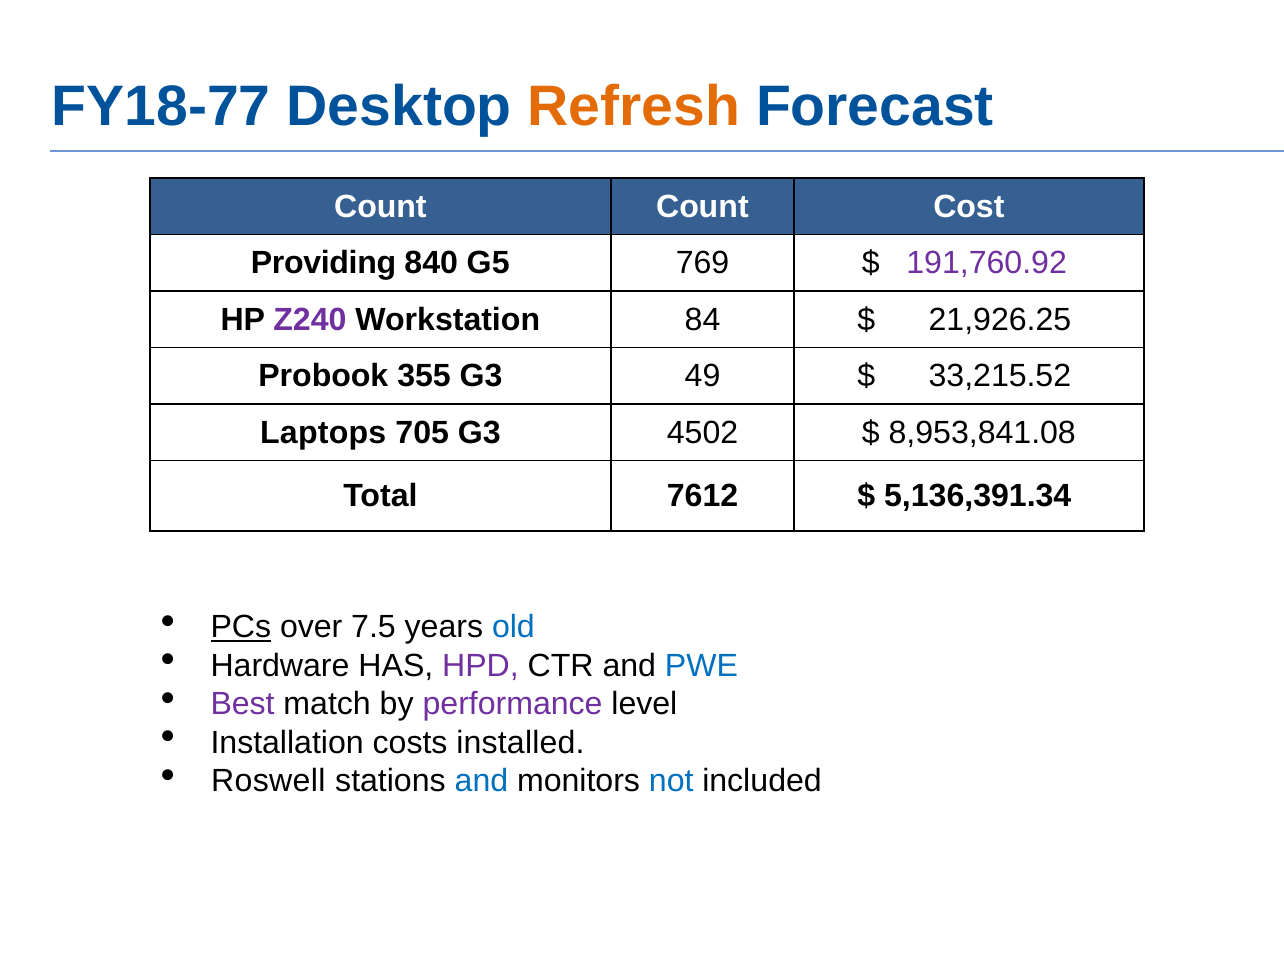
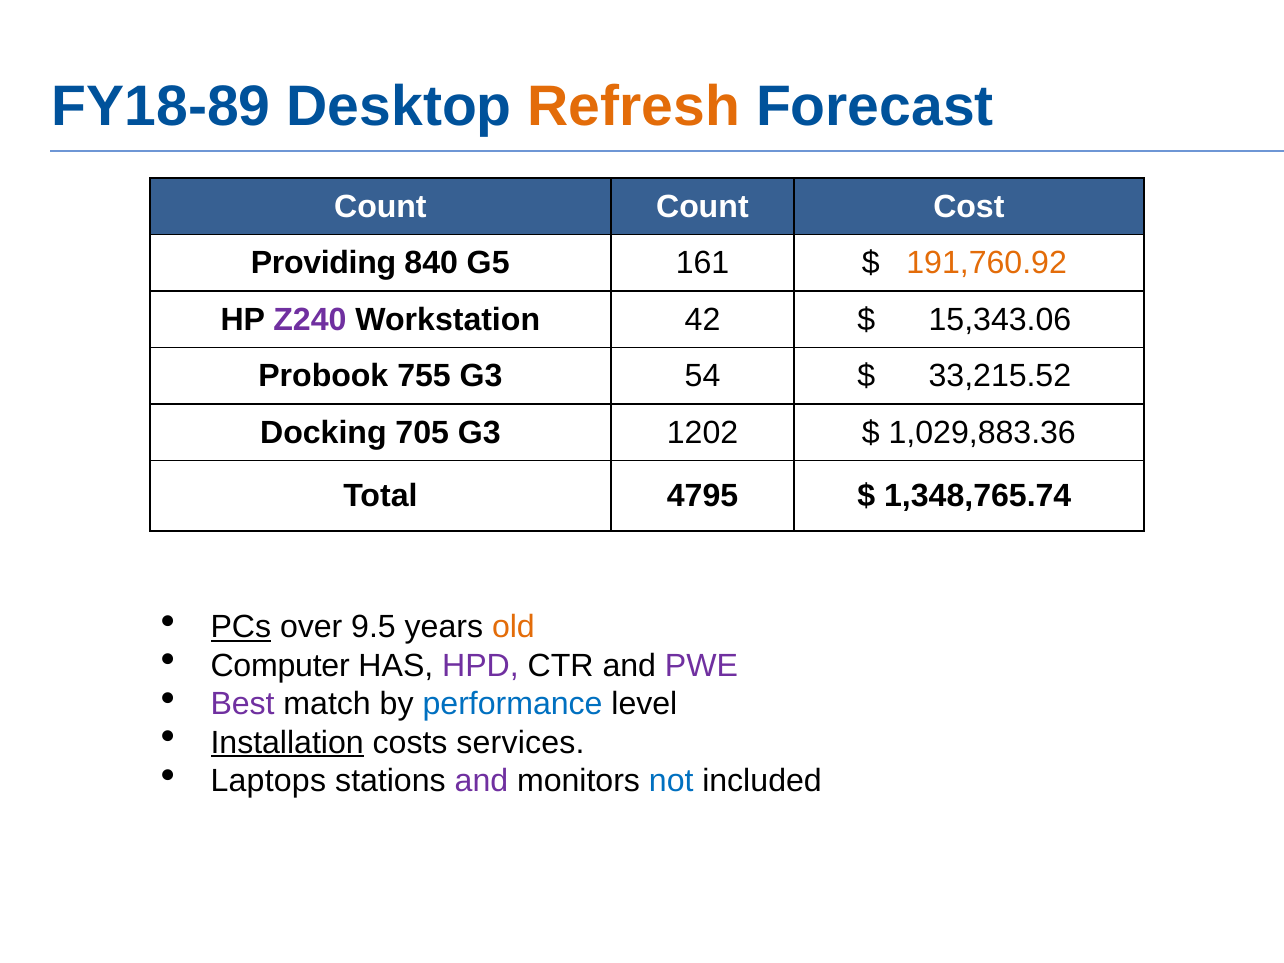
FY18-77: FY18-77 -> FY18-89 (161, 107)
769: 769 -> 161 (702, 263)
191,760.92 colour: purple -> orange (987, 263)
84: 84 -> 42 (703, 320)
21,926.25: 21,926.25 -> 15,343.06 (1000, 320)
355: 355 -> 755 (424, 376)
49: 49 -> 54 (703, 376)
Laptops: Laptops -> Docking (323, 433)
4502: 4502 -> 1202 (703, 433)
8,953,841.08: 8,953,841.08 -> 1,029,883.36 (982, 433)
7612: 7612 -> 4795 (703, 496)
5,136,391.34: 5,136,391.34 -> 1,348,765.74 (978, 496)
7.5: 7.5 -> 9.5 (374, 627)
old colour: blue -> orange (513, 627)
Hardware: Hardware -> Computer (280, 665)
PWE colour: blue -> purple (701, 665)
performance colour: purple -> blue (513, 704)
Installation underline: none -> present (287, 743)
installed: installed -> services (520, 743)
Roswell: Roswell -> Laptops (268, 781)
and colour: blue -> purple (481, 781)
